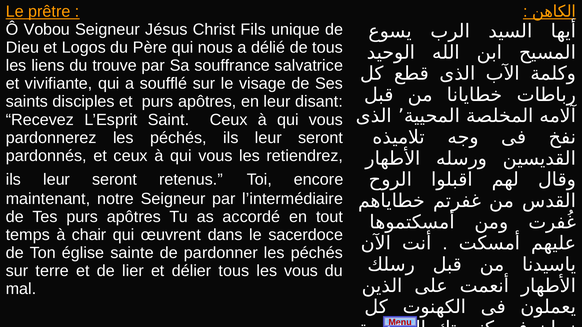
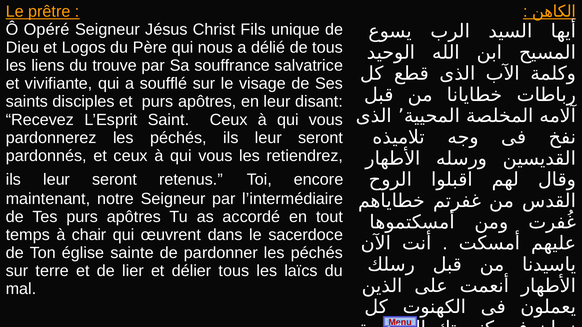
Vobou: Vobou -> Opéré (47, 30)
les vous: vous -> laïcs (301, 271)
